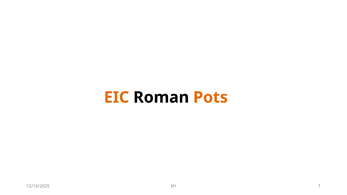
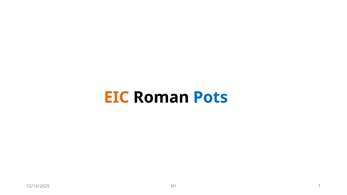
Pots colour: orange -> blue (211, 97)
